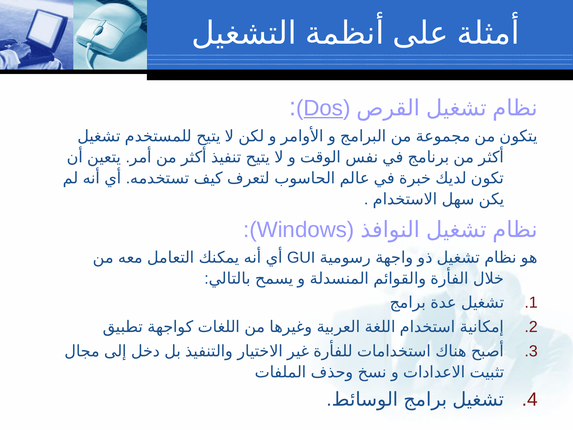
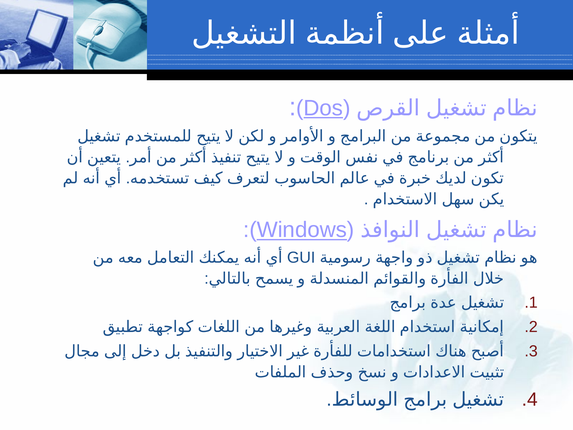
Windows underline: none -> present (302, 230)
